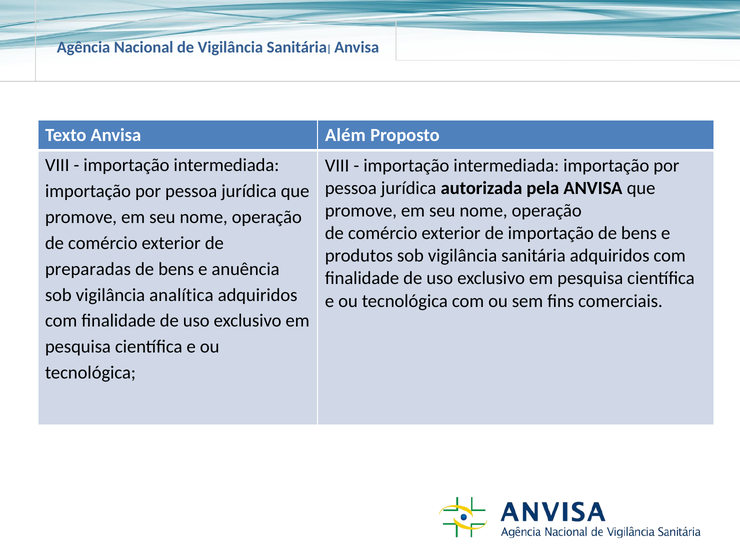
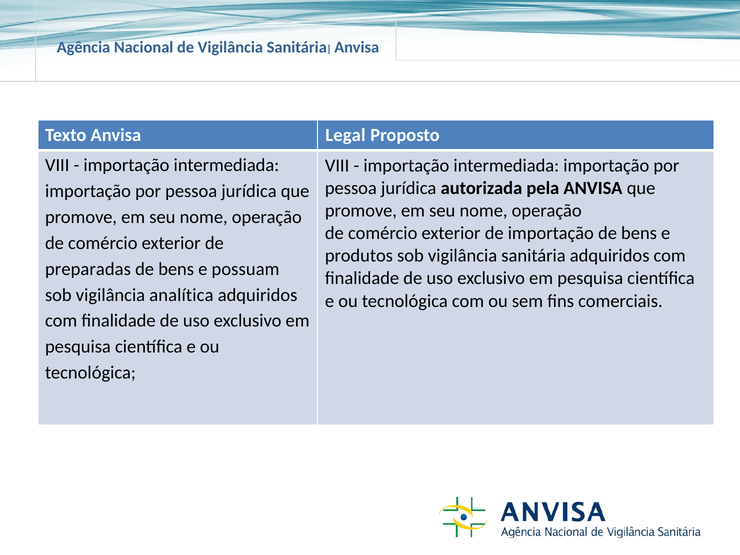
Além: Além -> Legal (345, 135)
anuência: anuência -> possuam (246, 269)
